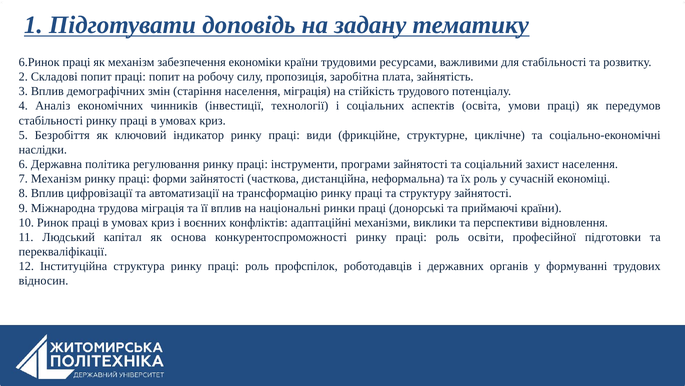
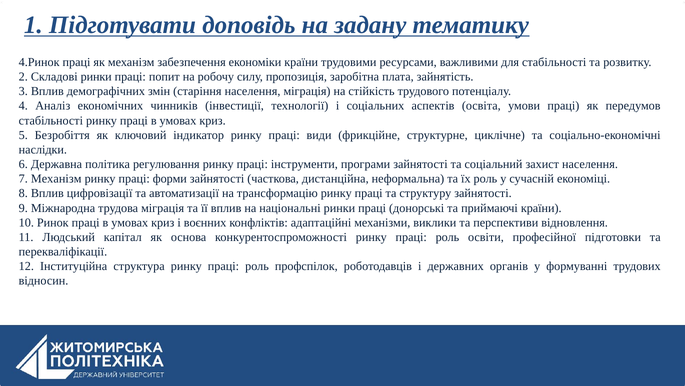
6.Ринок: 6.Ринок -> 4.Ринок (39, 62)
Складові попит: попит -> ринки (96, 77)
